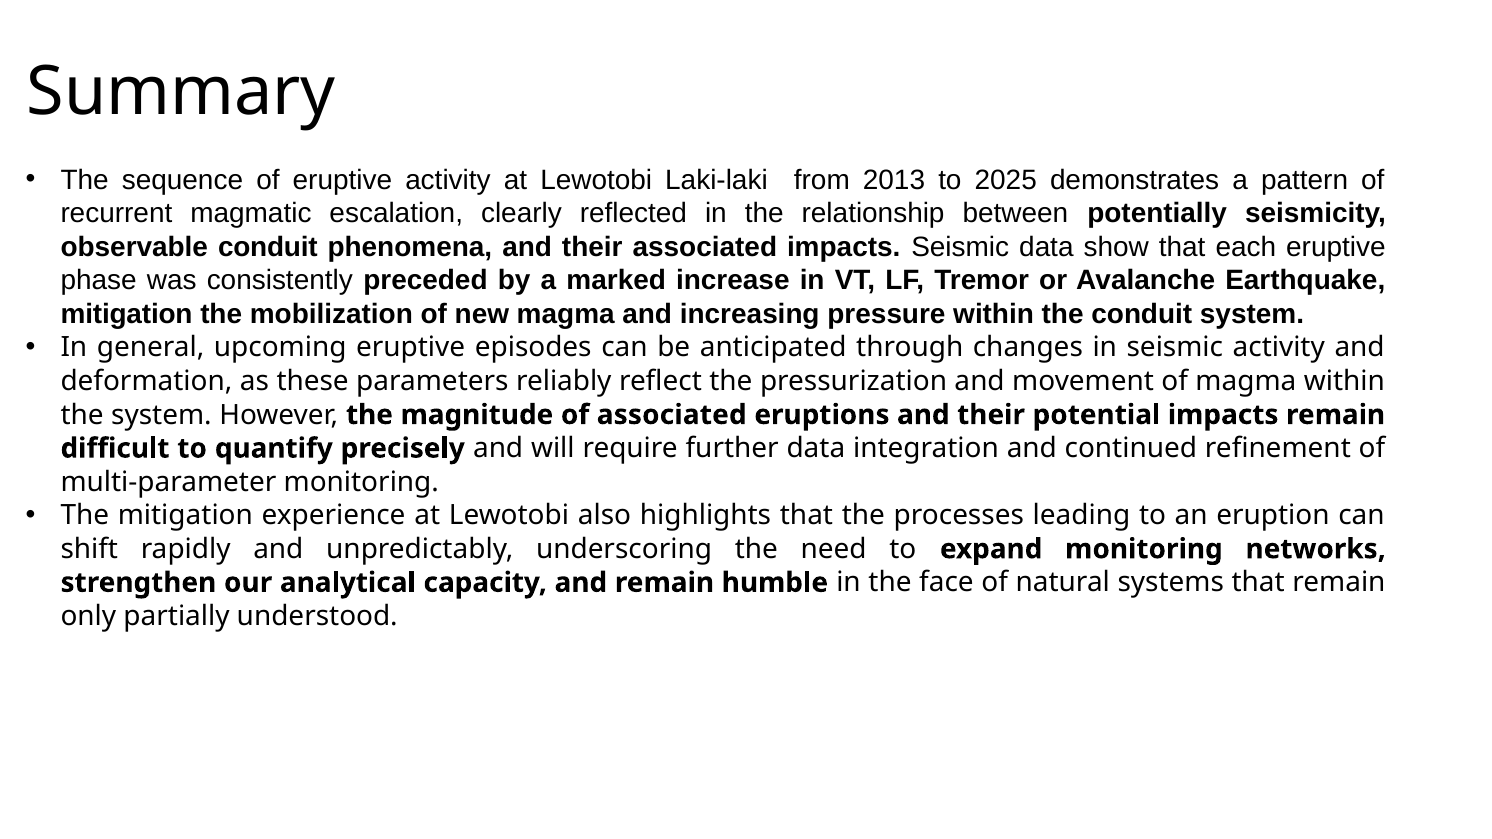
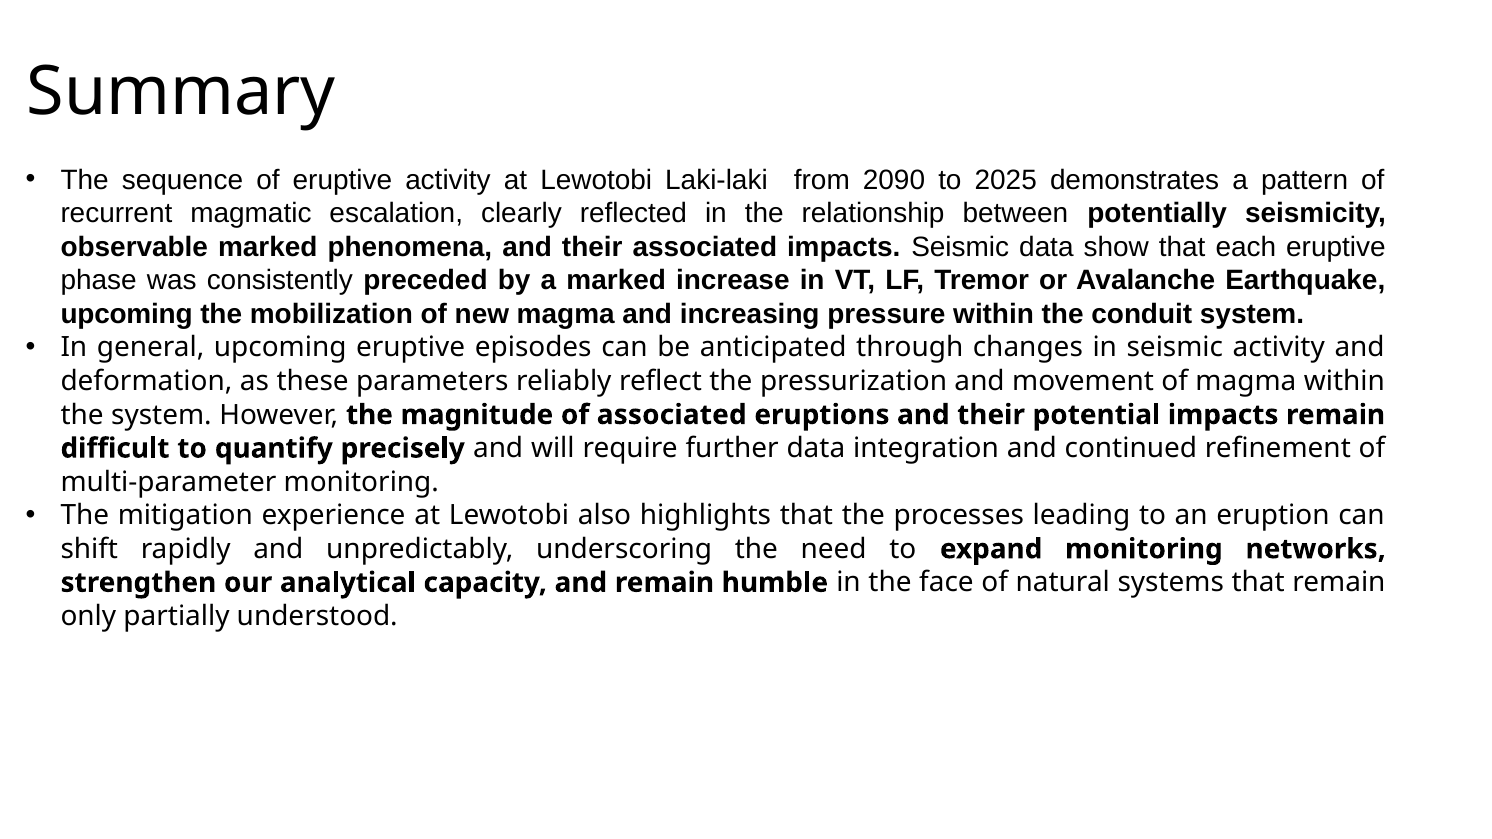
2013: 2013 -> 2090 (894, 180)
observable conduit: conduit -> marked (268, 247)
mitigation: mitigation -> upcoming (127, 314)
